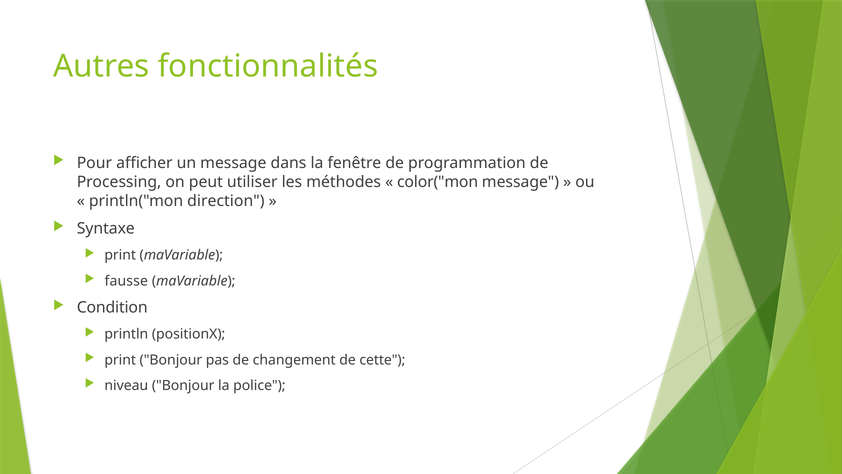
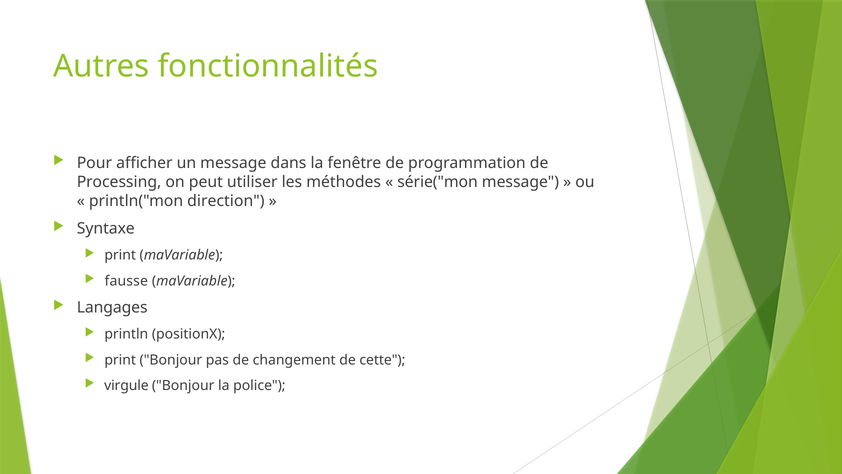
color("mon: color("mon -> série("mon (438, 182)
Condition: Condition -> Langages (112, 308)
niveau: niveau -> virgule (126, 385)
